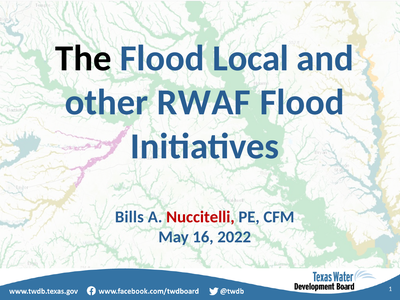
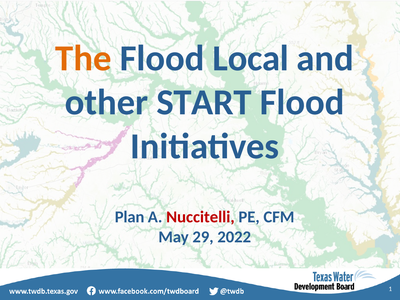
The colour: black -> orange (83, 59)
RWAF: RWAF -> START (204, 103)
Bills: Bills -> Plan (130, 217)
16: 16 -> 29 (203, 237)
